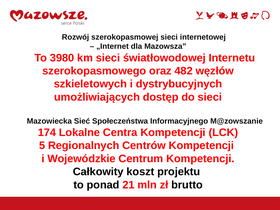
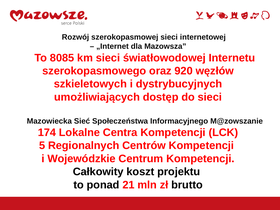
3980: 3980 -> 8085 (62, 58)
482: 482 -> 920 (184, 71)
